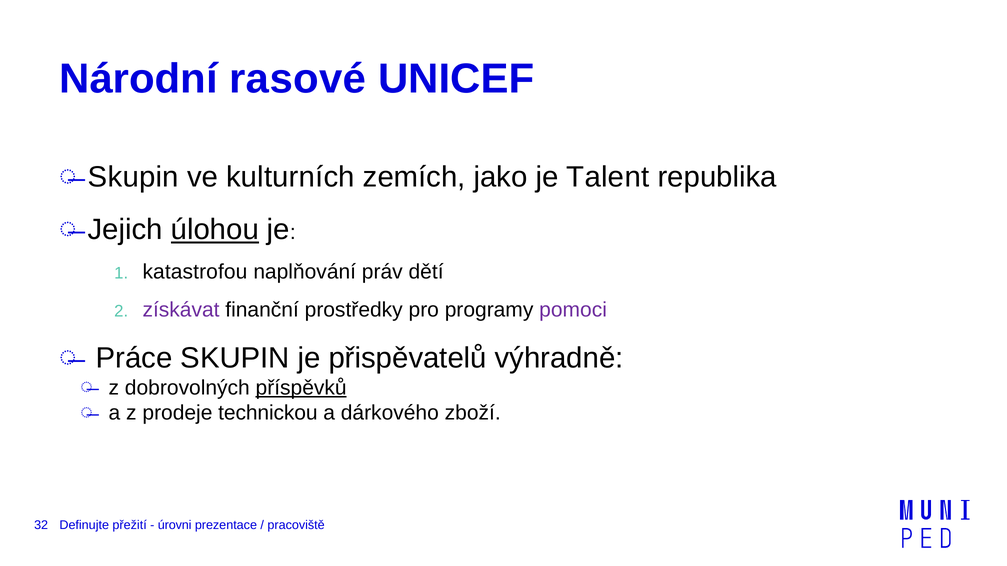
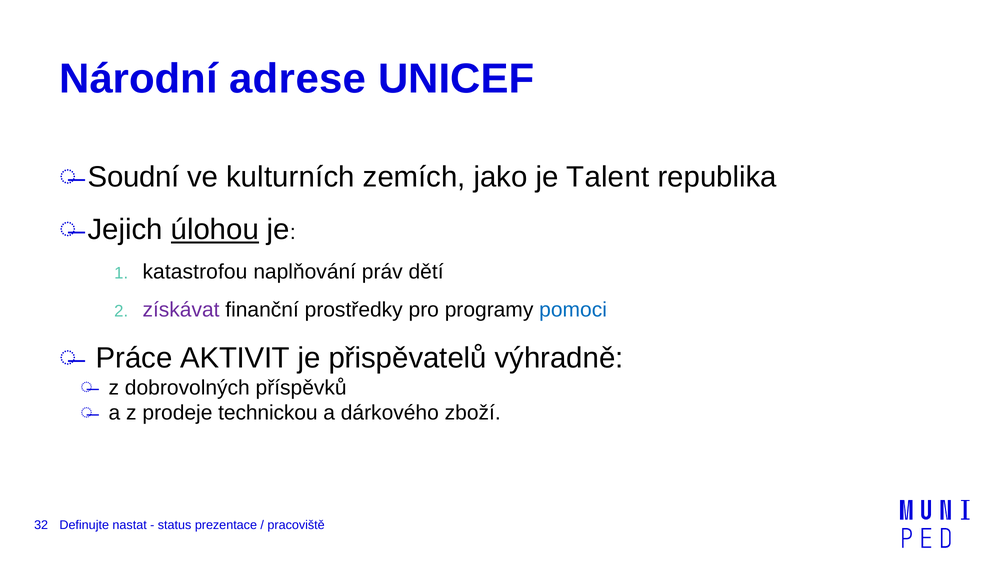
rasové: rasové -> adrese (298, 79)
Skupin: Skupin -> Soudní (134, 177)
pomoci colour: purple -> blue (573, 310)
Práce SKUPIN: SKUPIN -> AKTIVIT (235, 358)
příspěvků underline: present -> none (301, 388)
přežití: přežití -> nastat (130, 526)
úrovni: úrovni -> status (175, 526)
